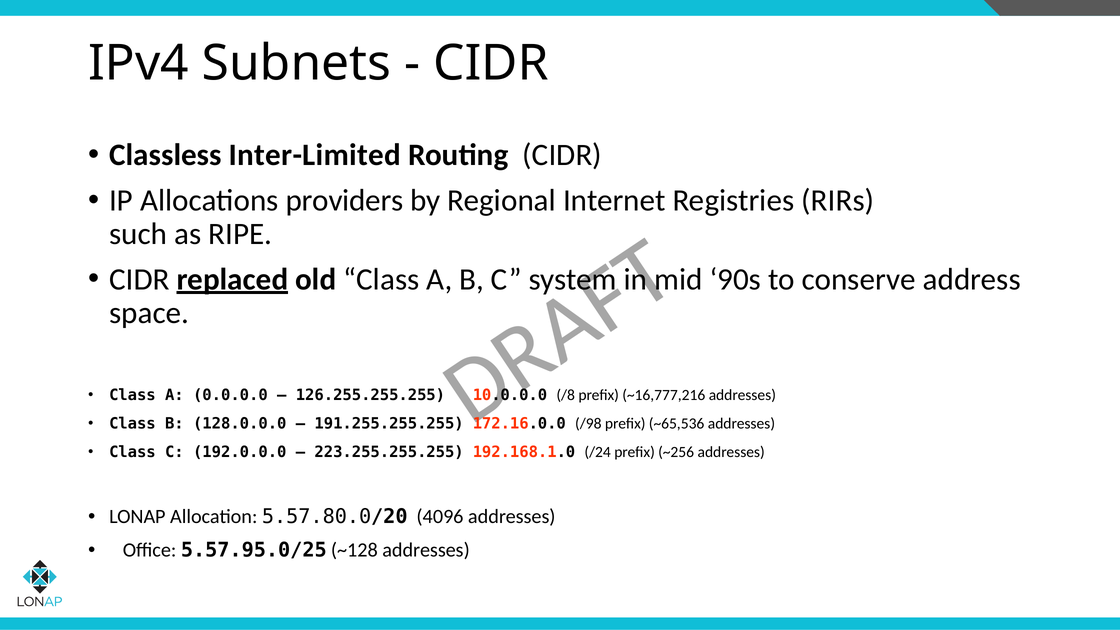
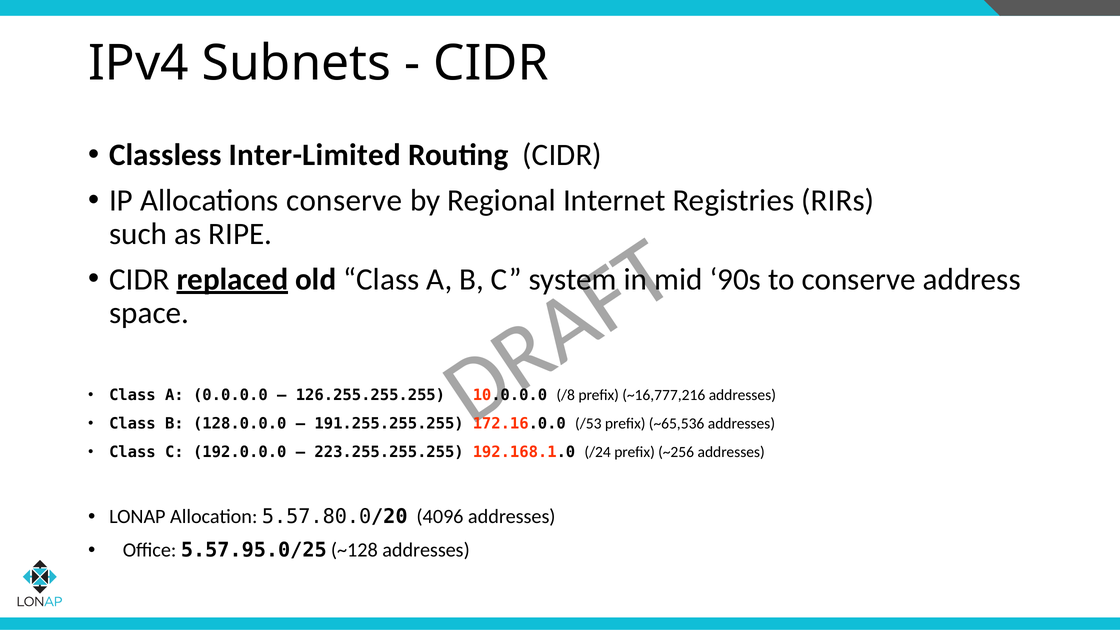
Allocations providers: providers -> conserve (344, 200)
/98: /98 -> /53 (588, 424)
